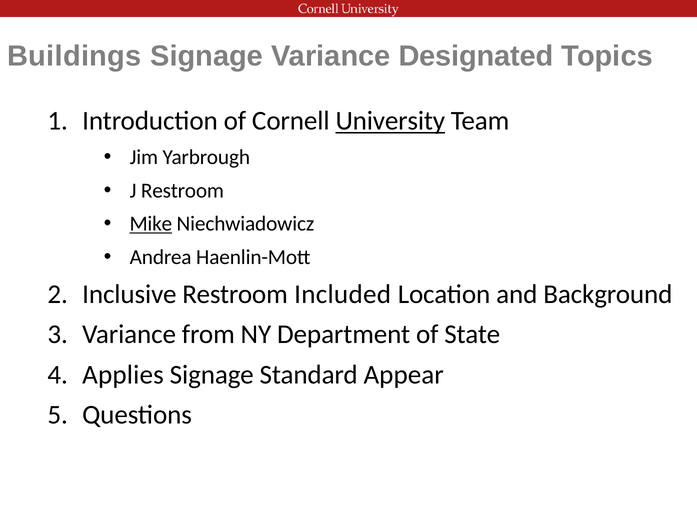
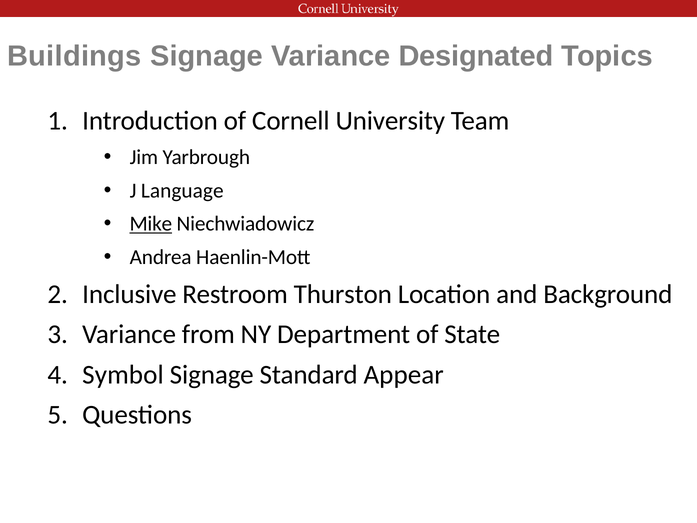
University underline: present -> none (390, 121)
J Restroom: Restroom -> Language (182, 191)
Included: Included -> Thurston (343, 294)
Applies: Applies -> Symbol (123, 375)
